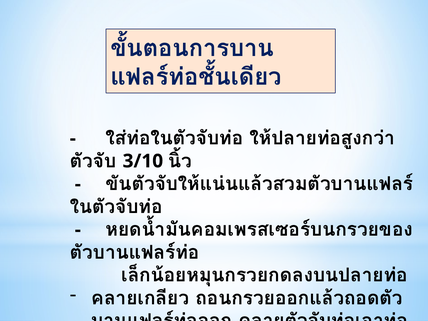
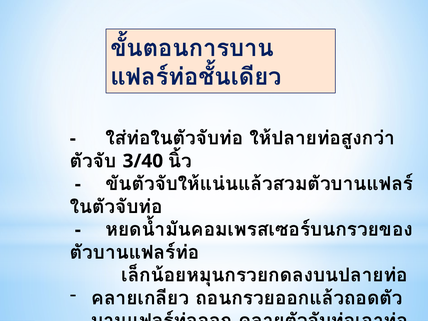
3/10: 3/10 -> 3/40 (143, 161)
